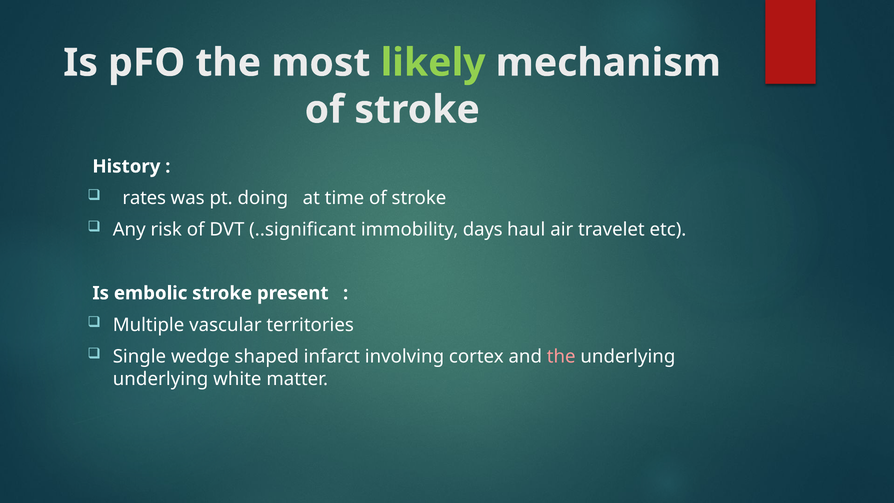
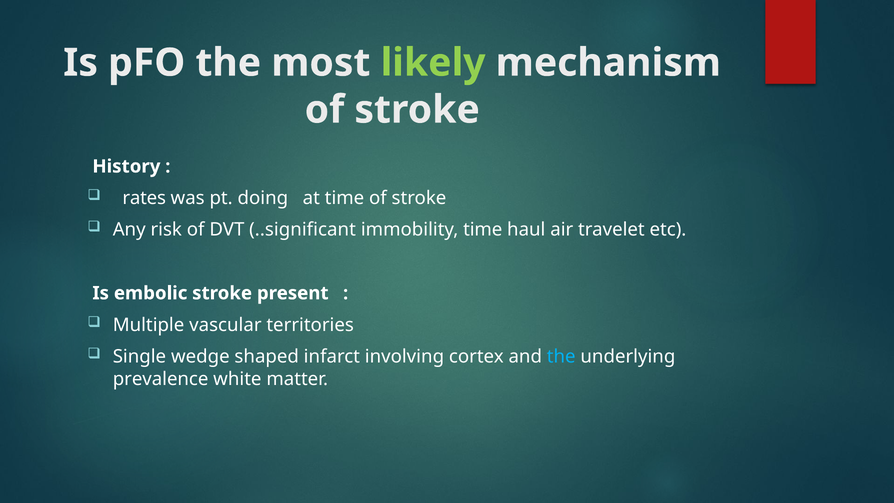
immobility days: days -> time (483, 230)
the colour: pink -> light blue (561, 356)
underlying: underlying -> prevalence (161, 379)
